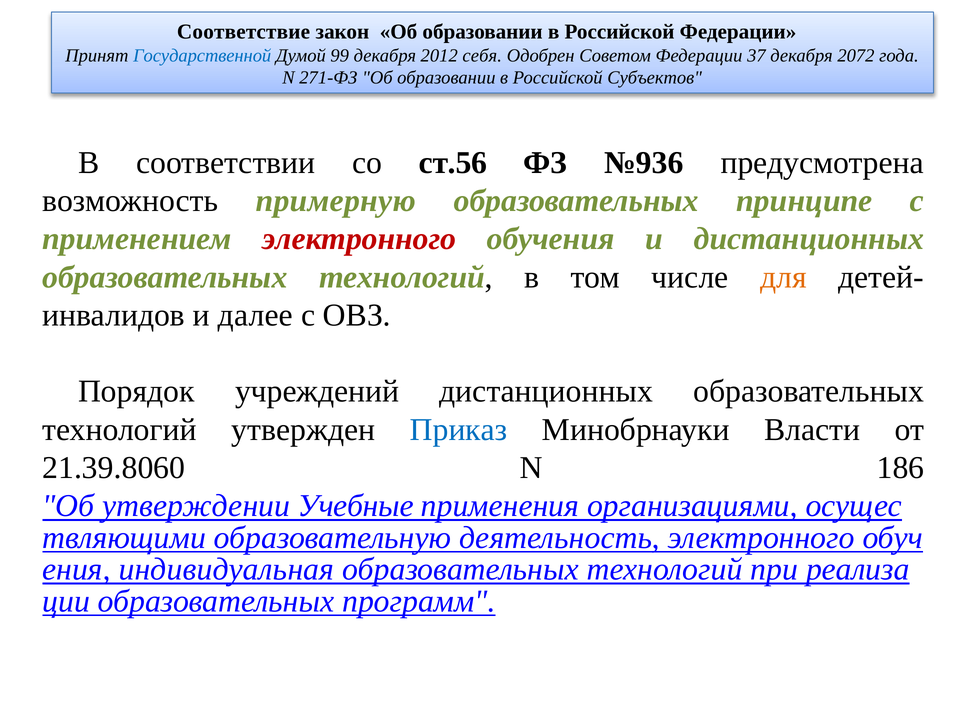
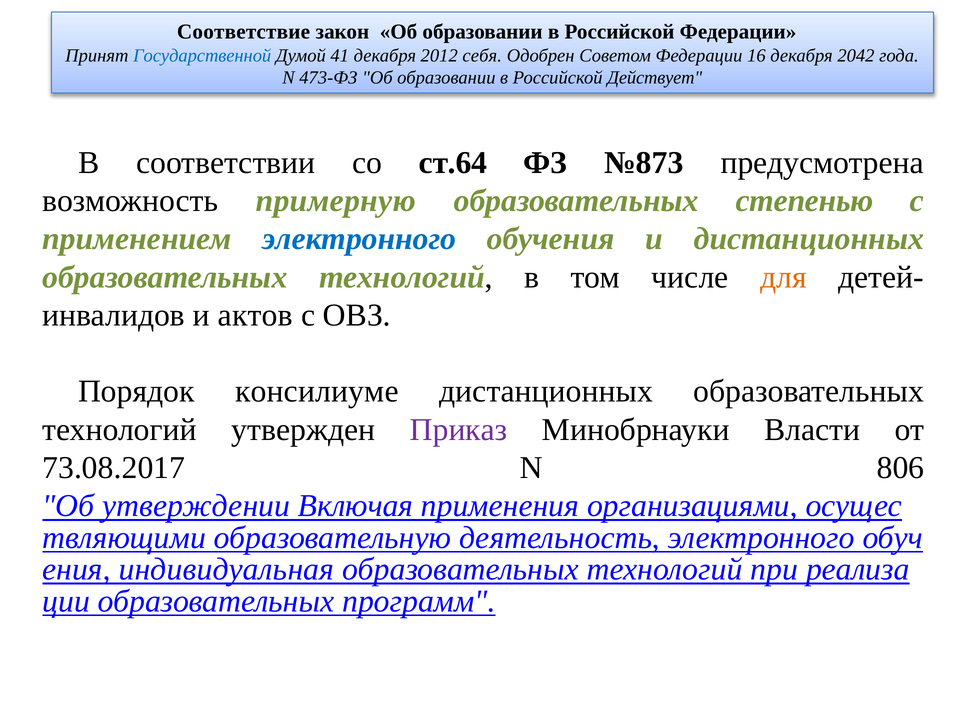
99: 99 -> 41 (340, 56)
37: 37 -> 16 (756, 56)
2072: 2072 -> 2042 (856, 56)
271-ФЗ: 271-ФЗ -> 473-ФЗ (328, 78)
Субъектов: Субъектов -> Действует (655, 78)
ст.56: ст.56 -> ст.64 (453, 163)
№936: №936 -> №873 (644, 163)
принципе: принципе -> степенью (805, 201)
электронного colour: red -> blue (359, 239)
далее: далее -> актов (255, 315)
учреждений: учреждений -> консилиуме (317, 391)
Приказ colour: blue -> purple (459, 429)
21.39.8060: 21.39.8060 -> 73.08.2017 (114, 468)
186: 186 -> 806 (901, 468)
Учебные: Учебные -> Включая (356, 506)
